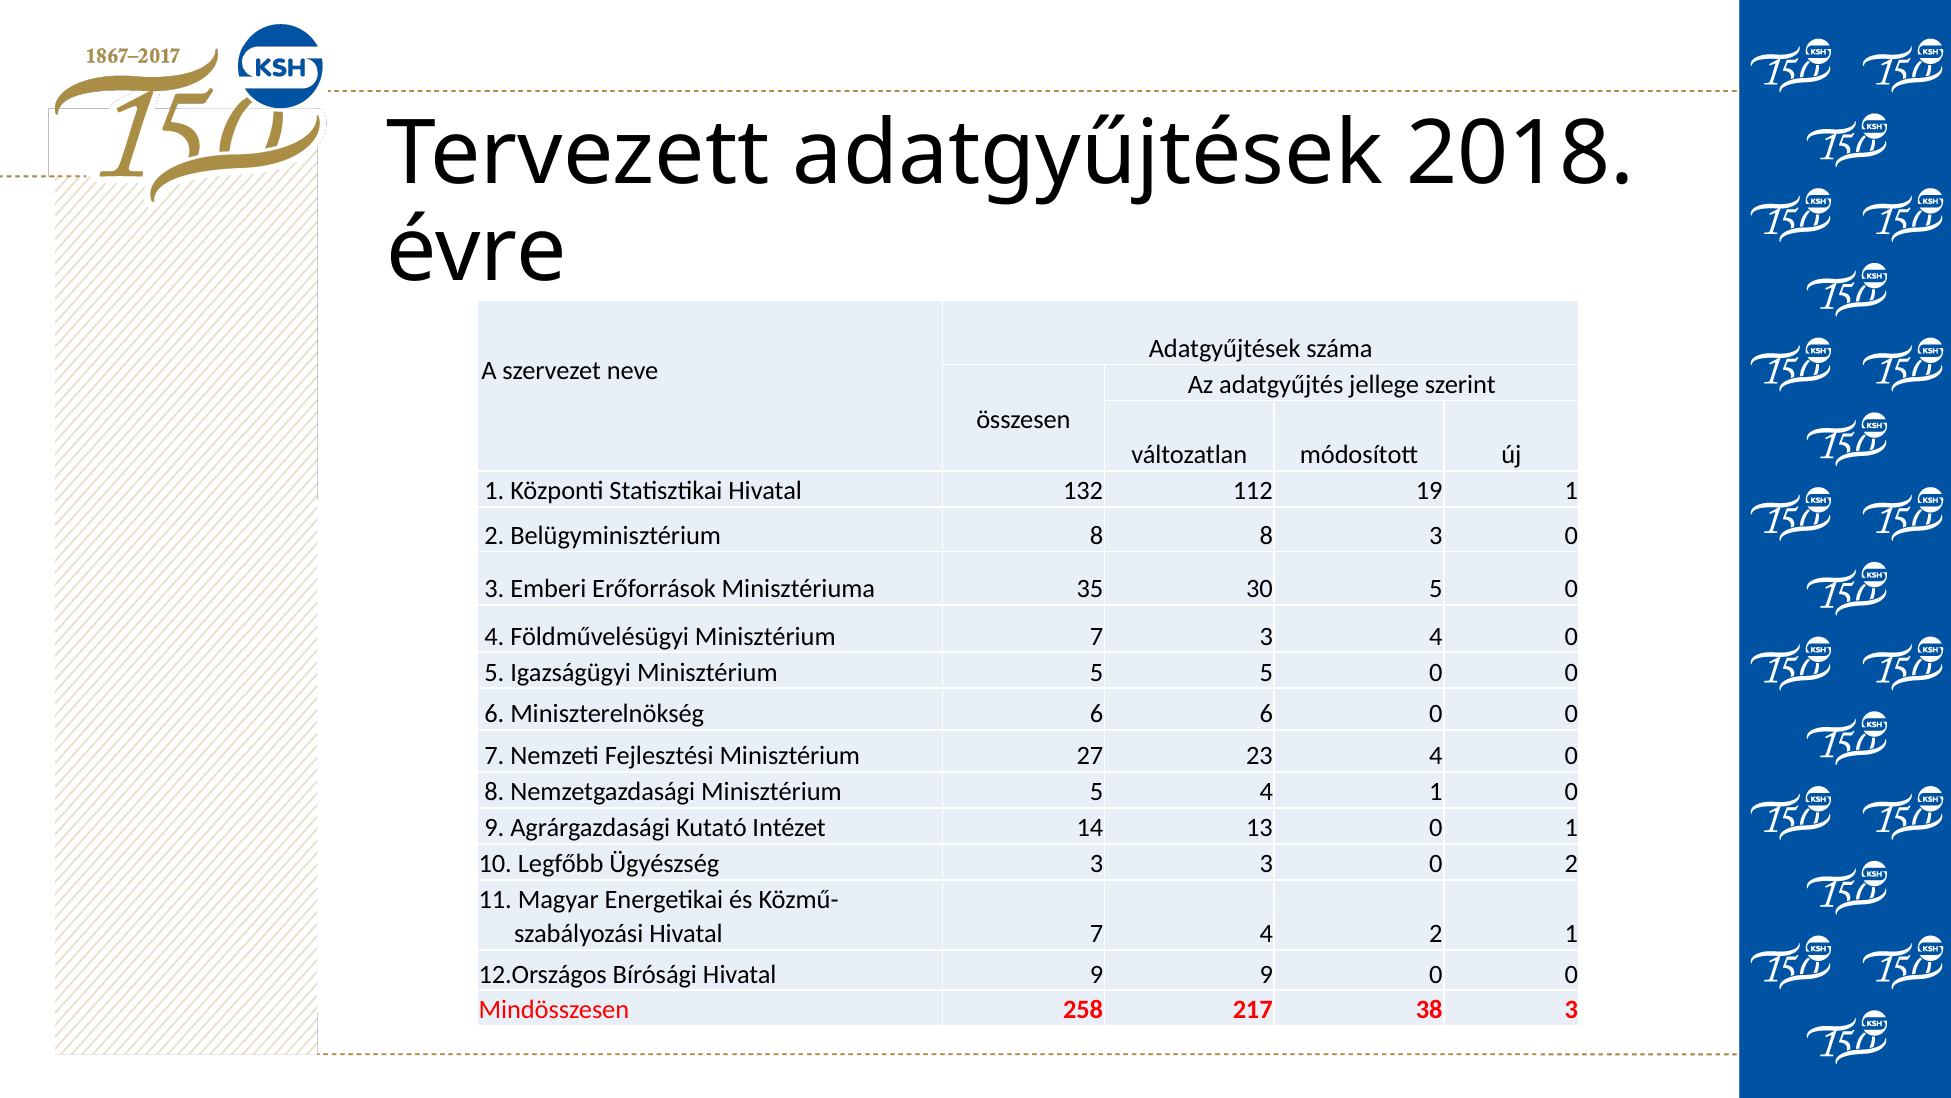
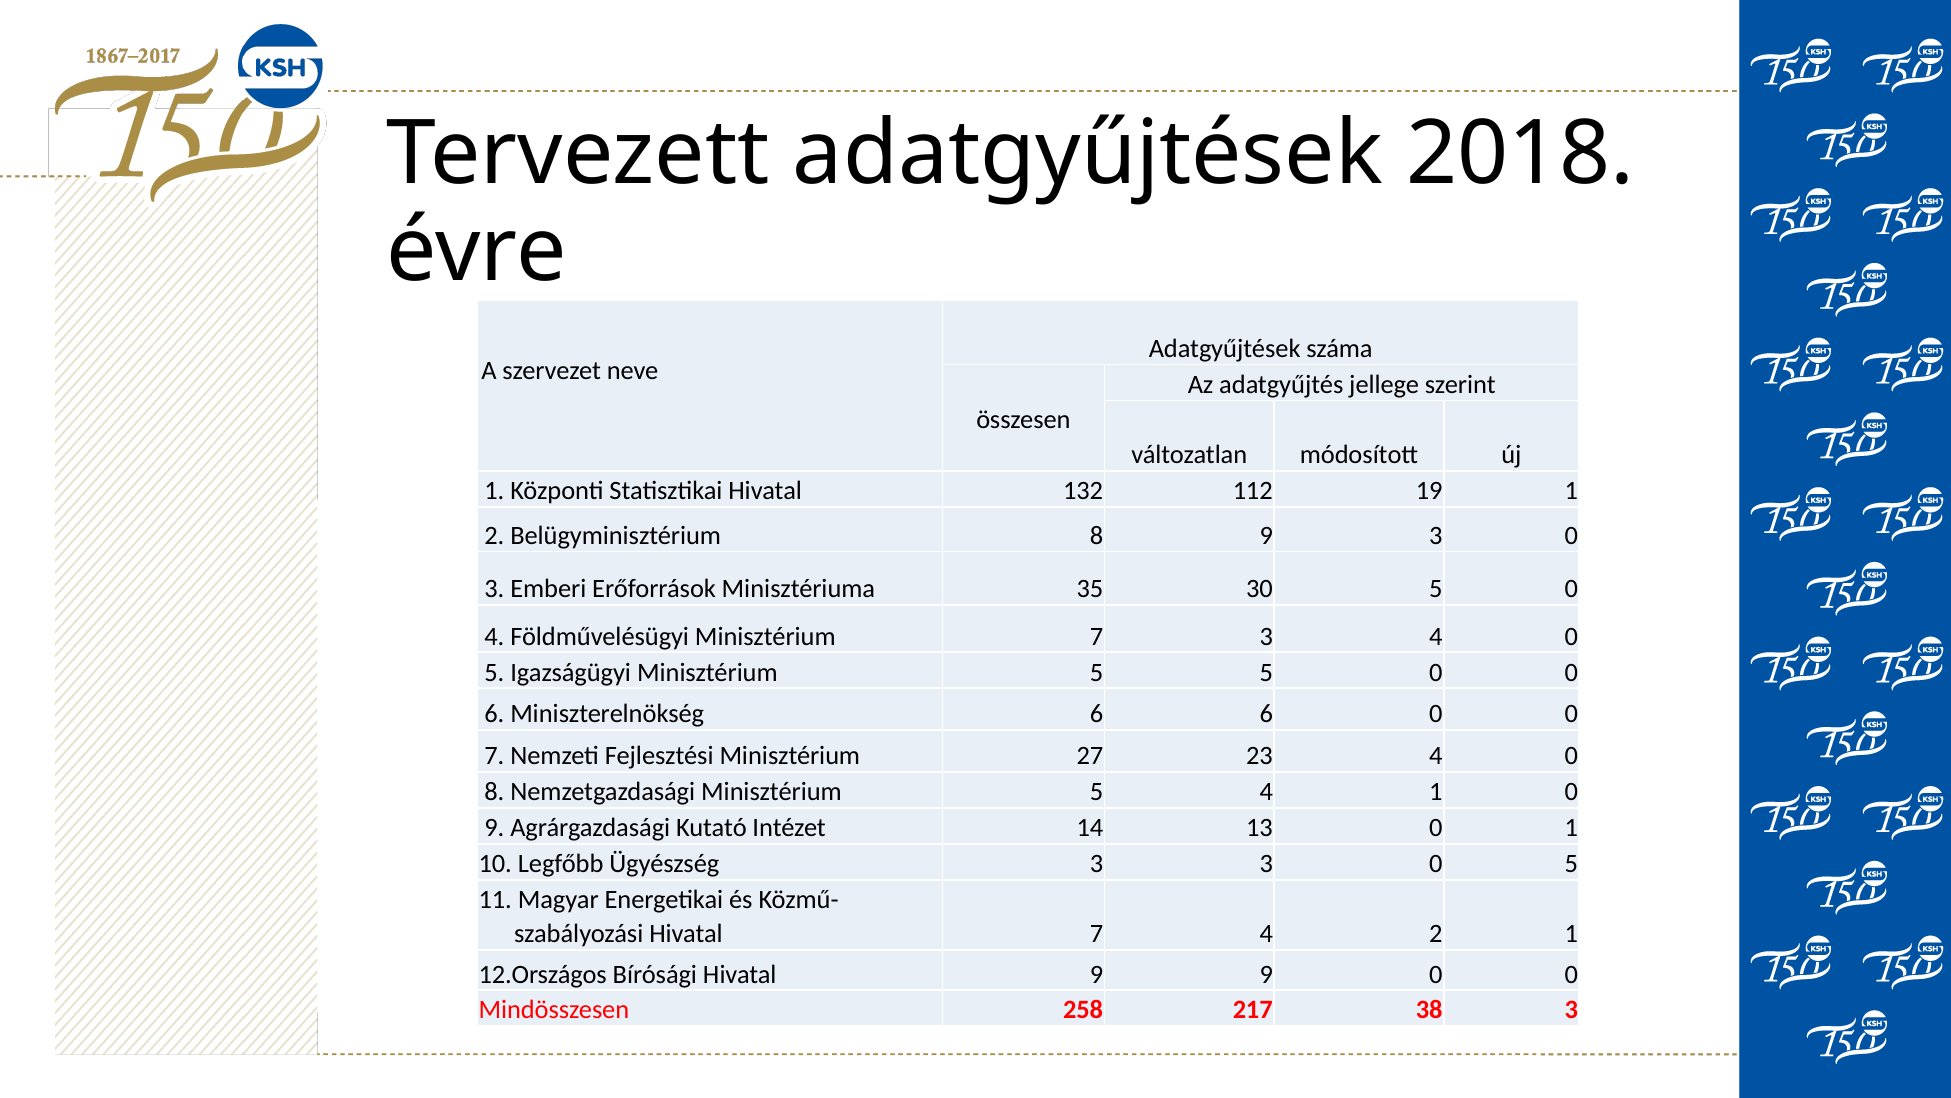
8 8: 8 -> 9 (1266, 535)
3 0 2: 2 -> 5 (1571, 863)
